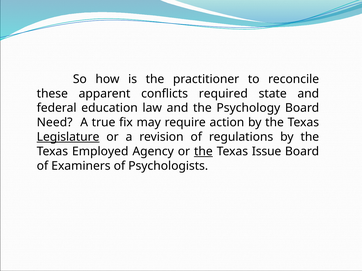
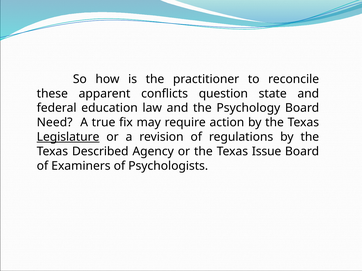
required: required -> question (223, 94)
Employed: Employed -> Described (100, 152)
the underline: present -> none (203, 152)
